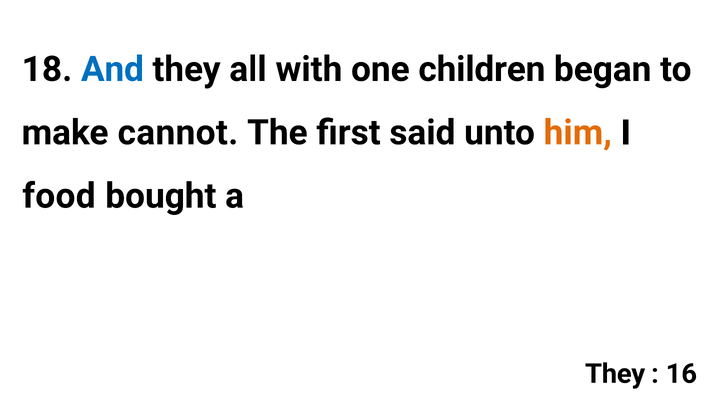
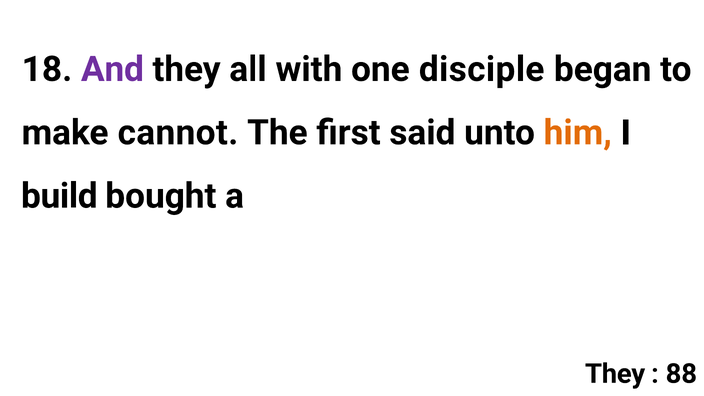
And colour: blue -> purple (112, 69)
children: children -> disciple (482, 69)
food: food -> build (59, 196)
16: 16 -> 88 (681, 374)
